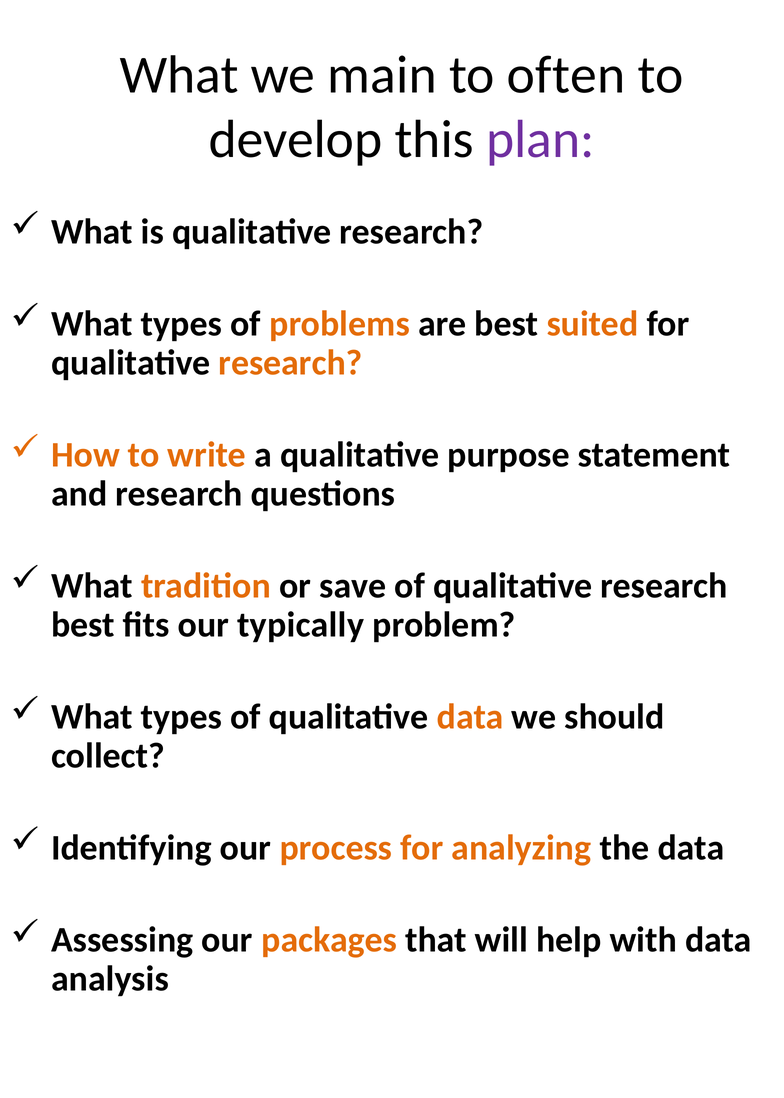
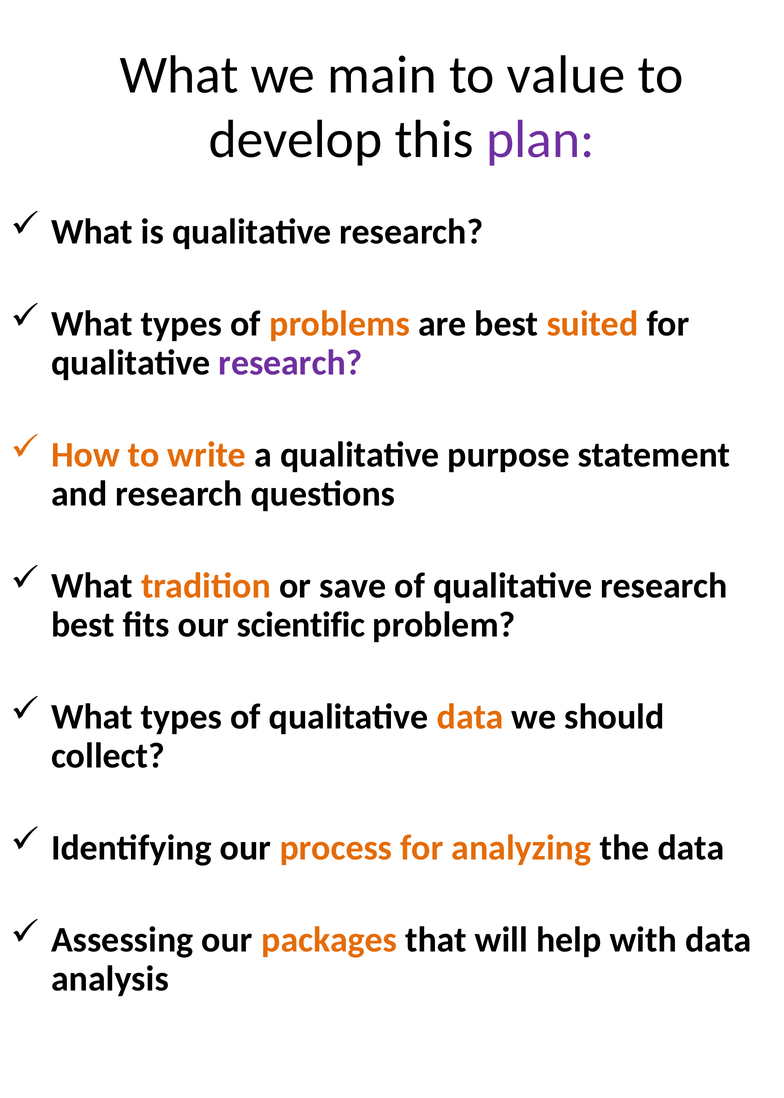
often: often -> value (566, 75)
research colour: orange -> purple (290, 363)
typically: typically -> scientific (301, 625)
